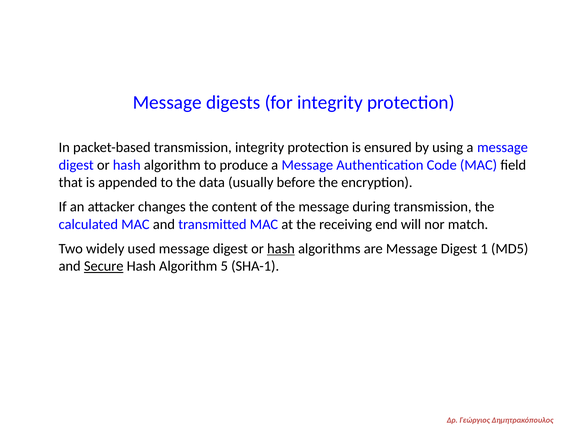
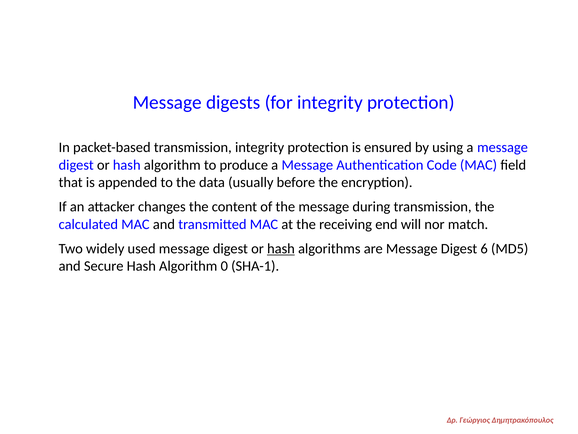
1: 1 -> 6 (484, 249)
Secure underline: present -> none (104, 266)
5: 5 -> 0 (224, 266)
